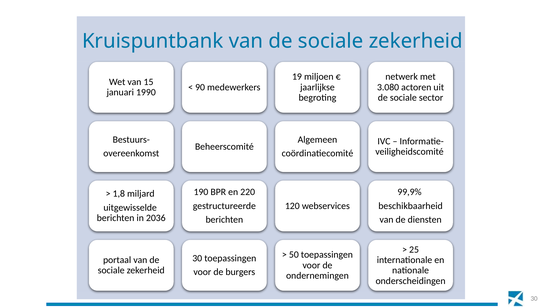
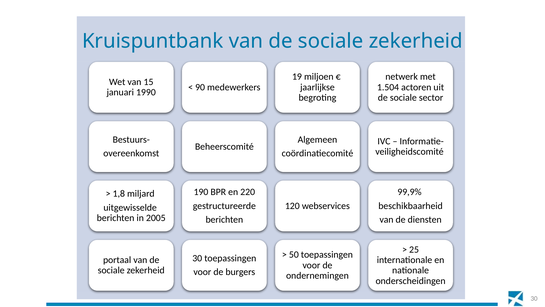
3.080: 3.080 -> 1.504 (388, 87)
2036: 2036 -> 2005 (156, 218)
